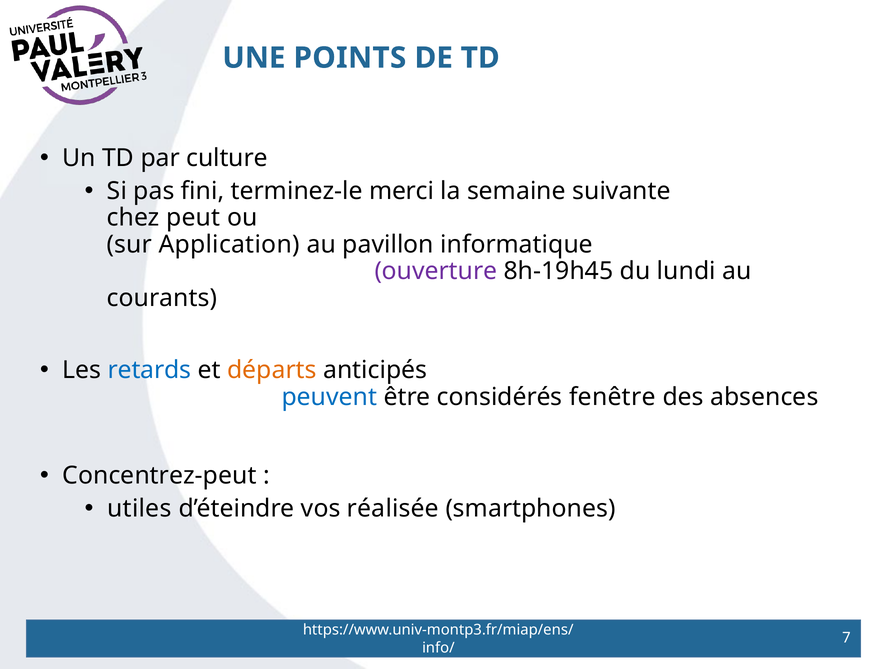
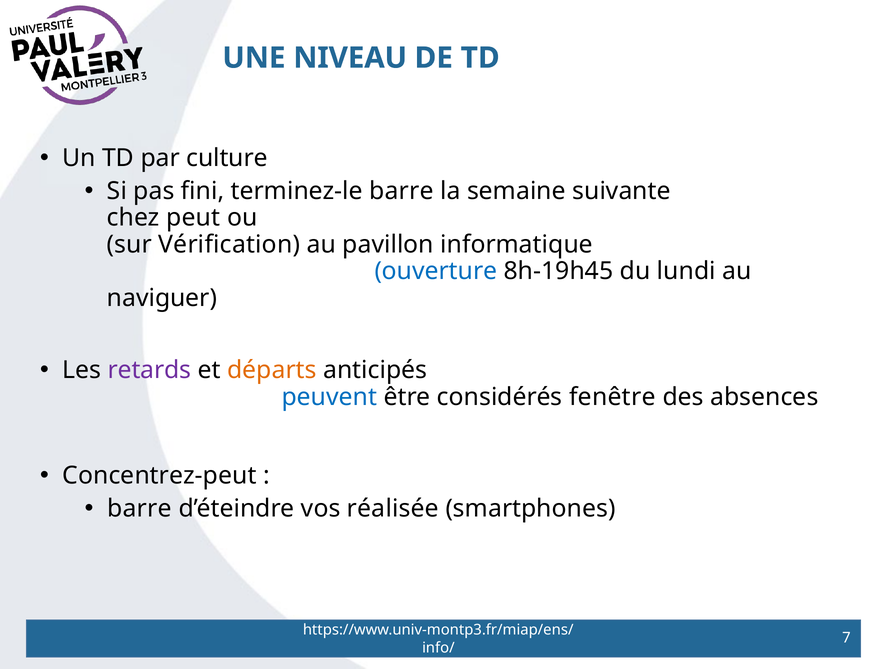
POINTS: POINTS -> NIVEAU (350, 58)
terminez-le merci: merci -> barre (401, 191)
Application: Application -> Vérification (229, 244)
ouverture colour: purple -> blue (436, 271)
courants: courants -> naviguer (162, 298)
retards colour: blue -> purple (150, 370)
utiles: utiles -> barre (139, 508)
